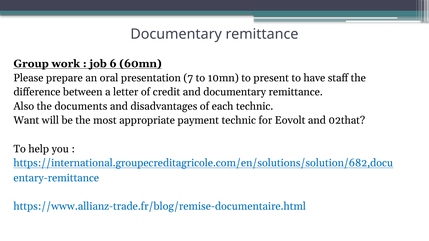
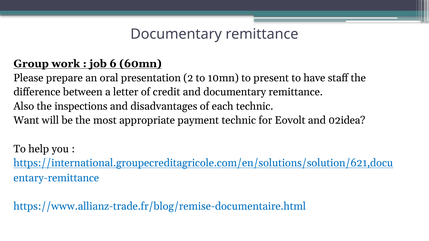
7: 7 -> 2 (188, 78)
documents: documents -> inspections (81, 106)
02that: 02that -> 02idea (347, 121)
https://international.groupecreditagricole.com/en/solutions/solution/682,docu: https://international.groupecreditagricole.com/en/solutions/solution/682,docu -> https://international.groupecreditagricole.com/en/solutions/solution/621,docu (203, 163)
